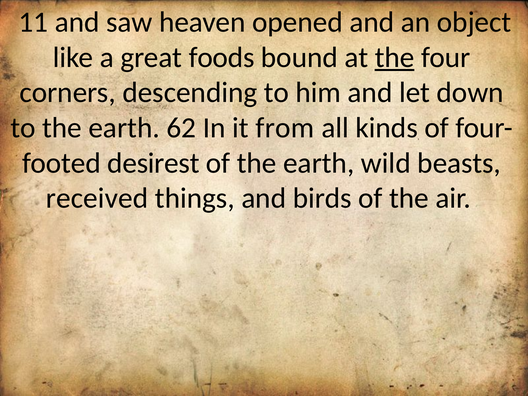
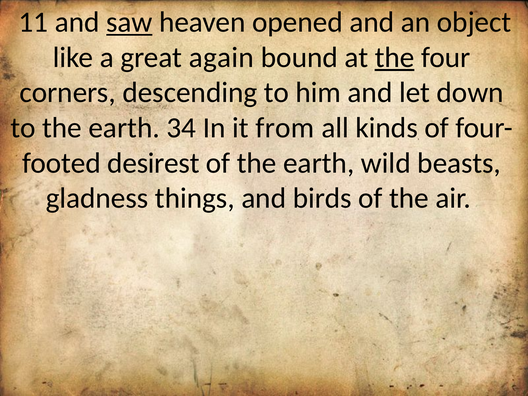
saw underline: none -> present (129, 22)
foods: foods -> again (221, 57)
62: 62 -> 34 (181, 128)
received: received -> gladness (97, 198)
